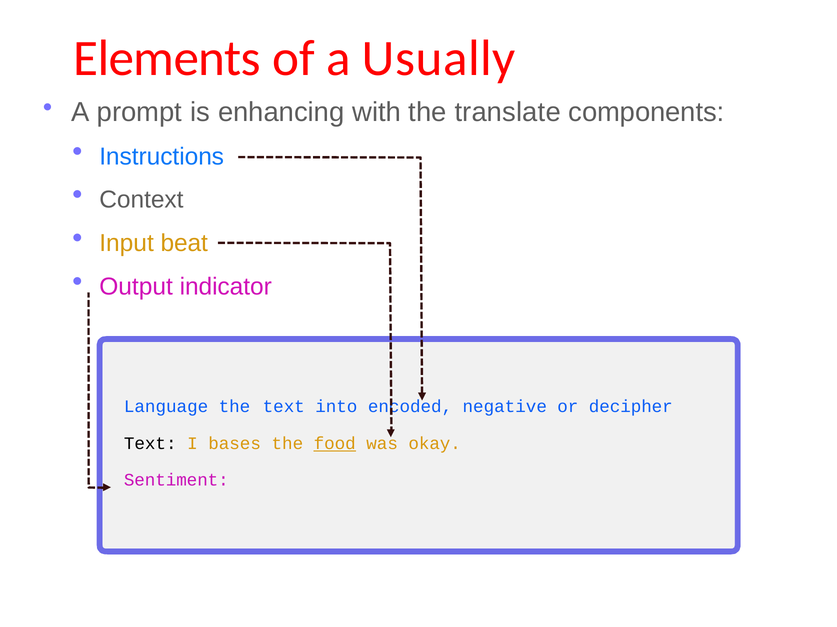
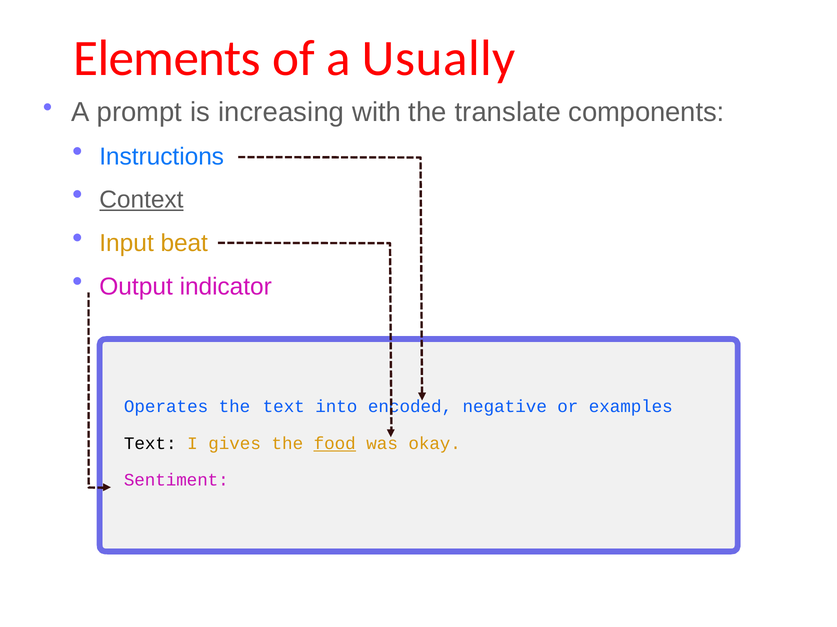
enhancing: enhancing -> increasing (281, 112)
Context underline: none -> present (141, 200)
Language: Language -> Operates (166, 407)
decipher: decipher -> examples (631, 407)
bases: bases -> gives (235, 444)
